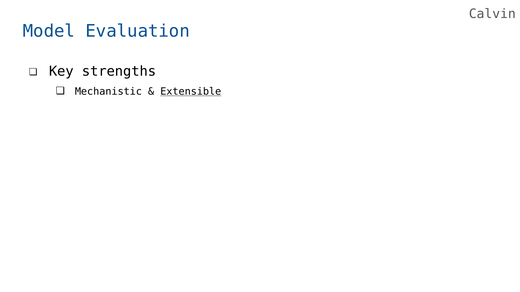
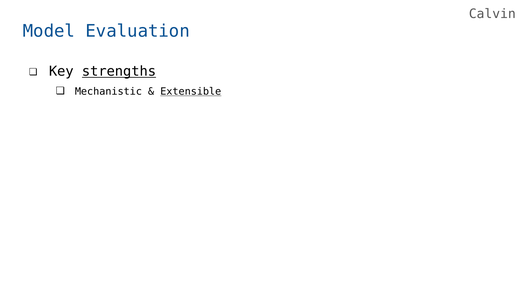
strengths underline: none -> present (119, 72)
